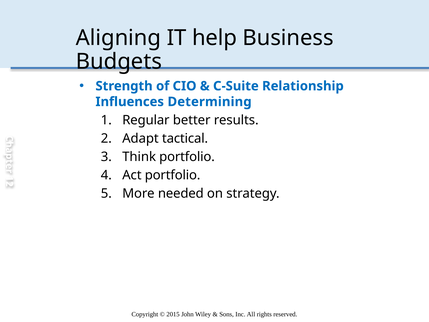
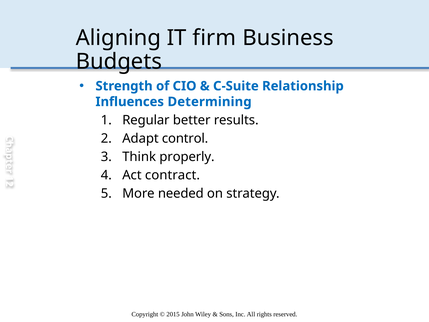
help: help -> firm (214, 38)
tactical: tactical -> control (185, 138)
Think portfolio: portfolio -> properly (187, 157)
Act portfolio: portfolio -> contract (172, 175)
